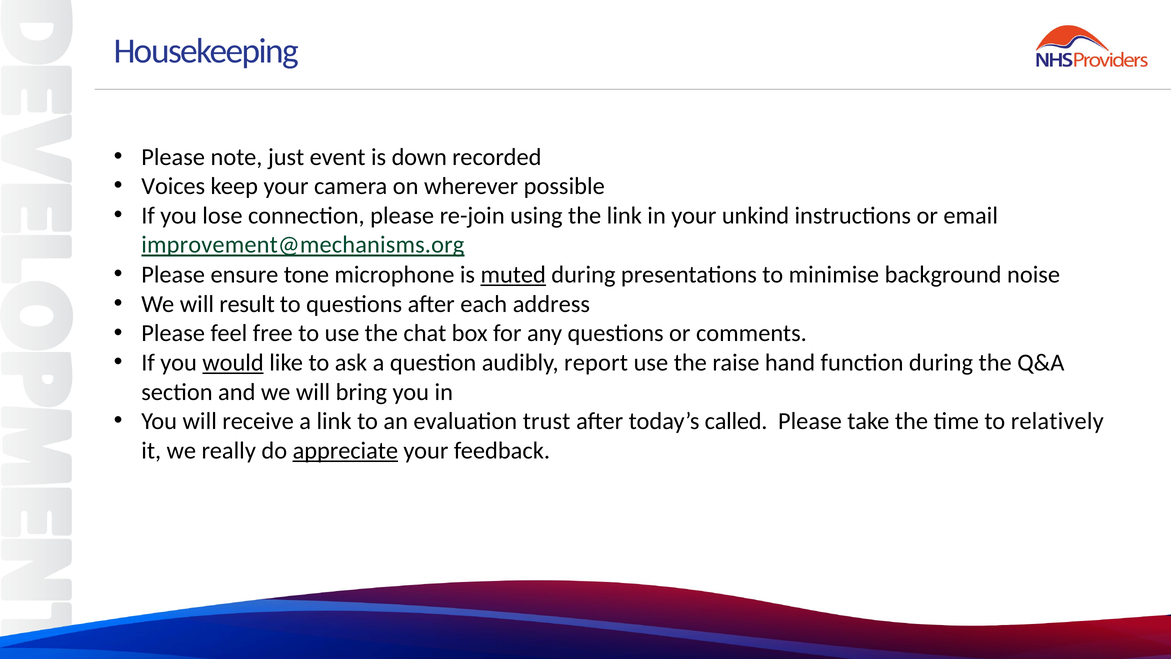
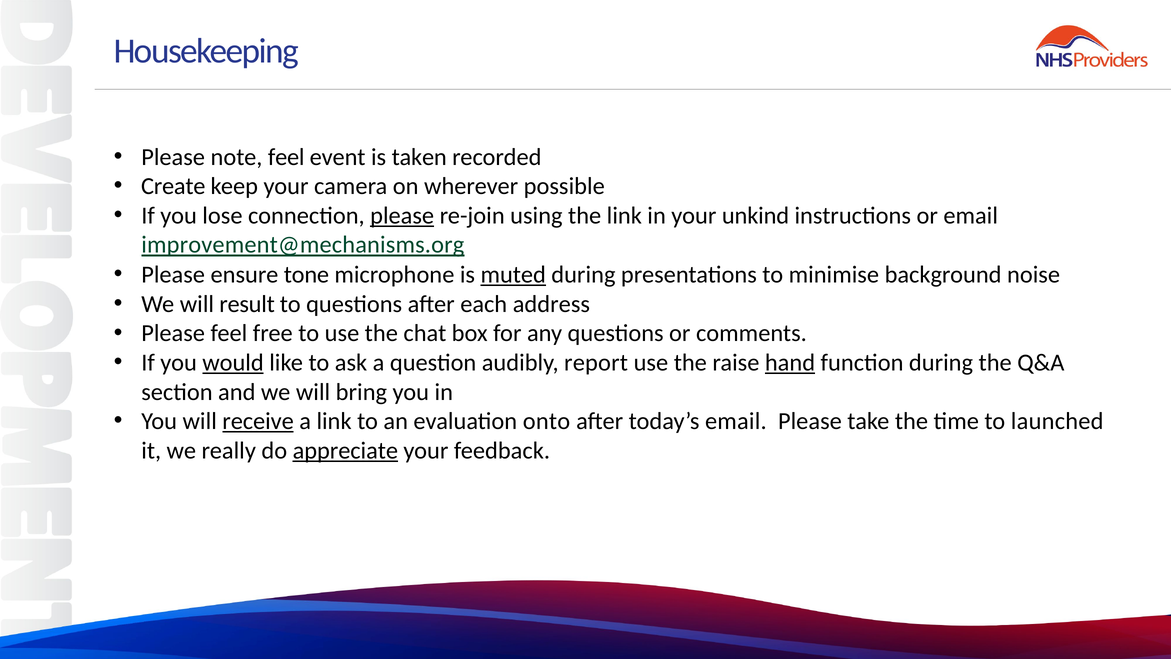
note just: just -> feel (286, 157)
down: down -> taken (419, 157)
Voices: Voices -> Create (173, 186)
please underline: none -> present (402, 216)
hand underline: none -> present (790, 363)
receive underline: none -> present (258, 421)
trust: trust -> onto (547, 421)
today’s called: called -> email (736, 421)
relatively: relatively -> launched (1057, 421)
